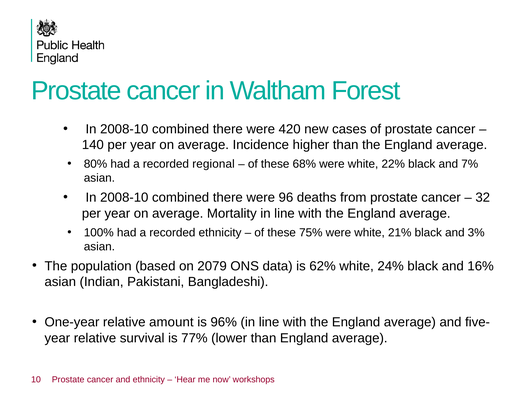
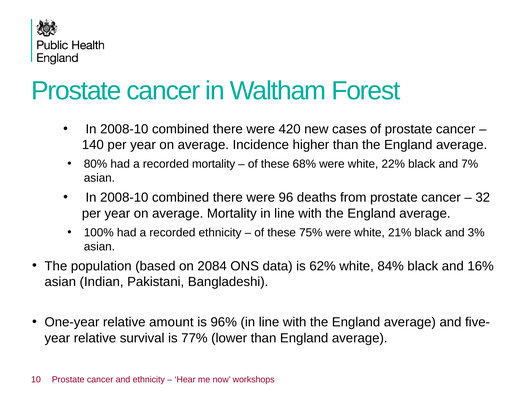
recorded regional: regional -> mortality (214, 164)
2079: 2079 -> 2084 (212, 266)
24%: 24% -> 84% (391, 266)
